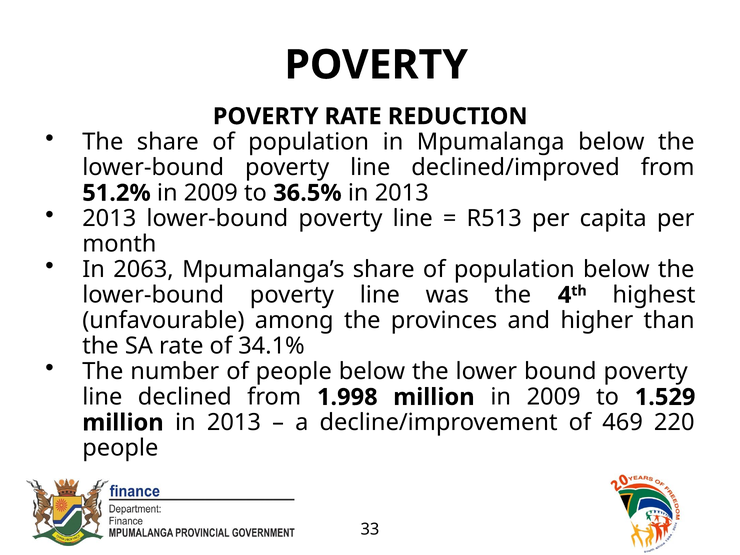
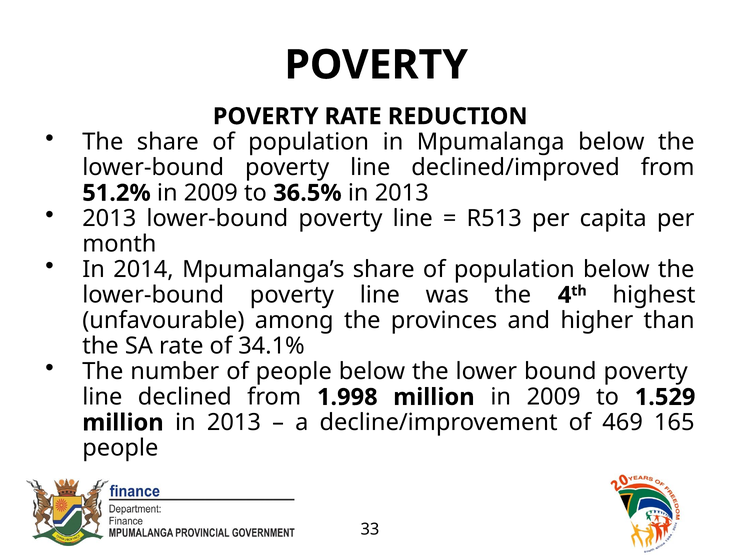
2063: 2063 -> 2014 (143, 270)
220: 220 -> 165 (674, 423)
